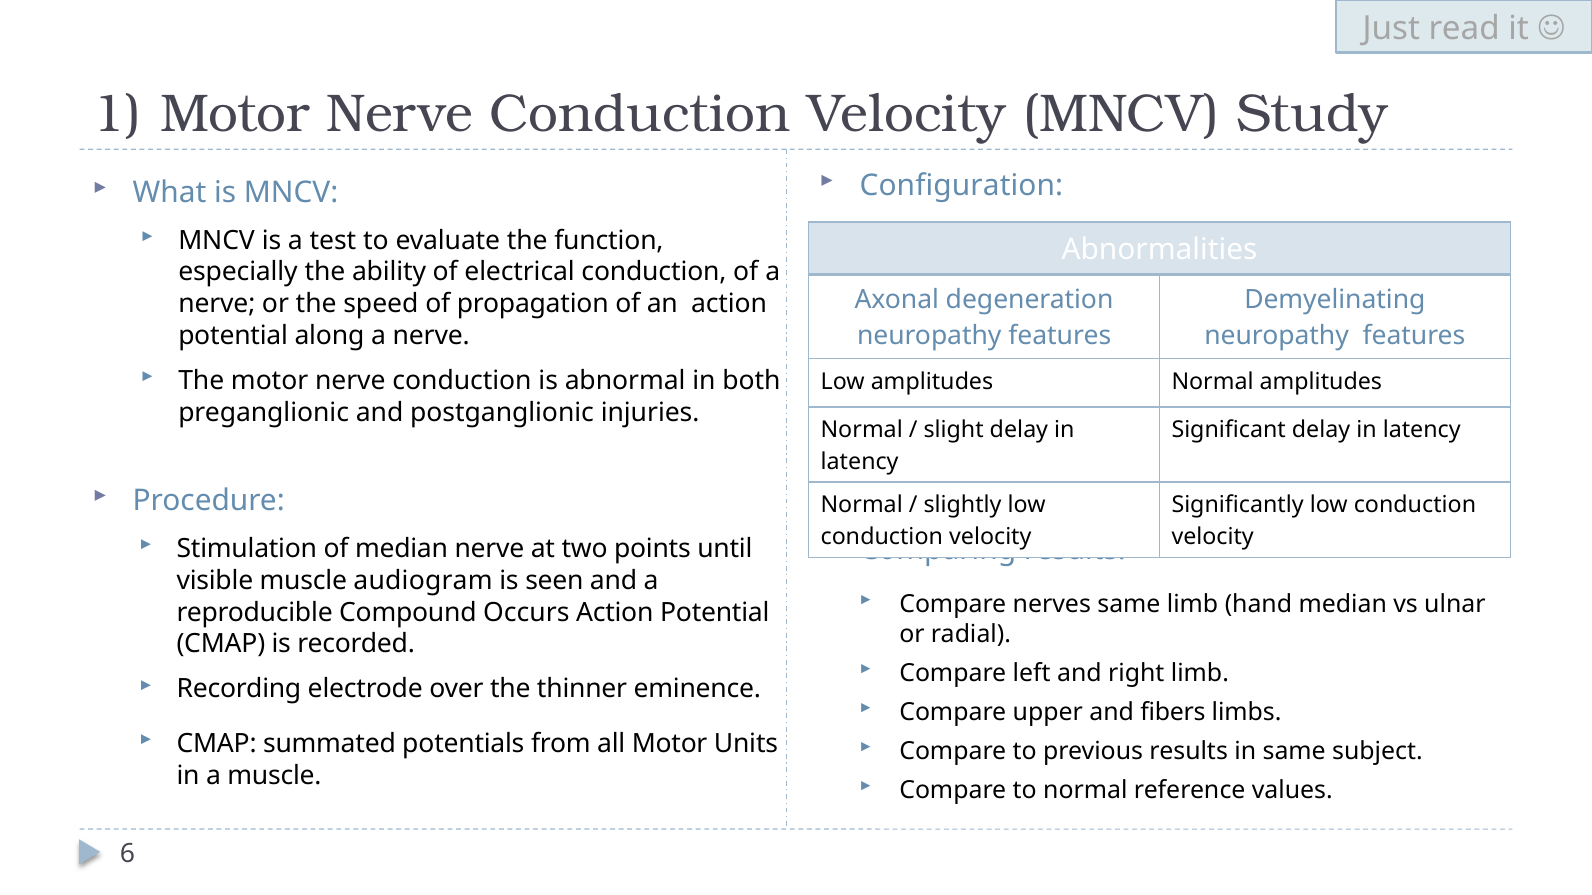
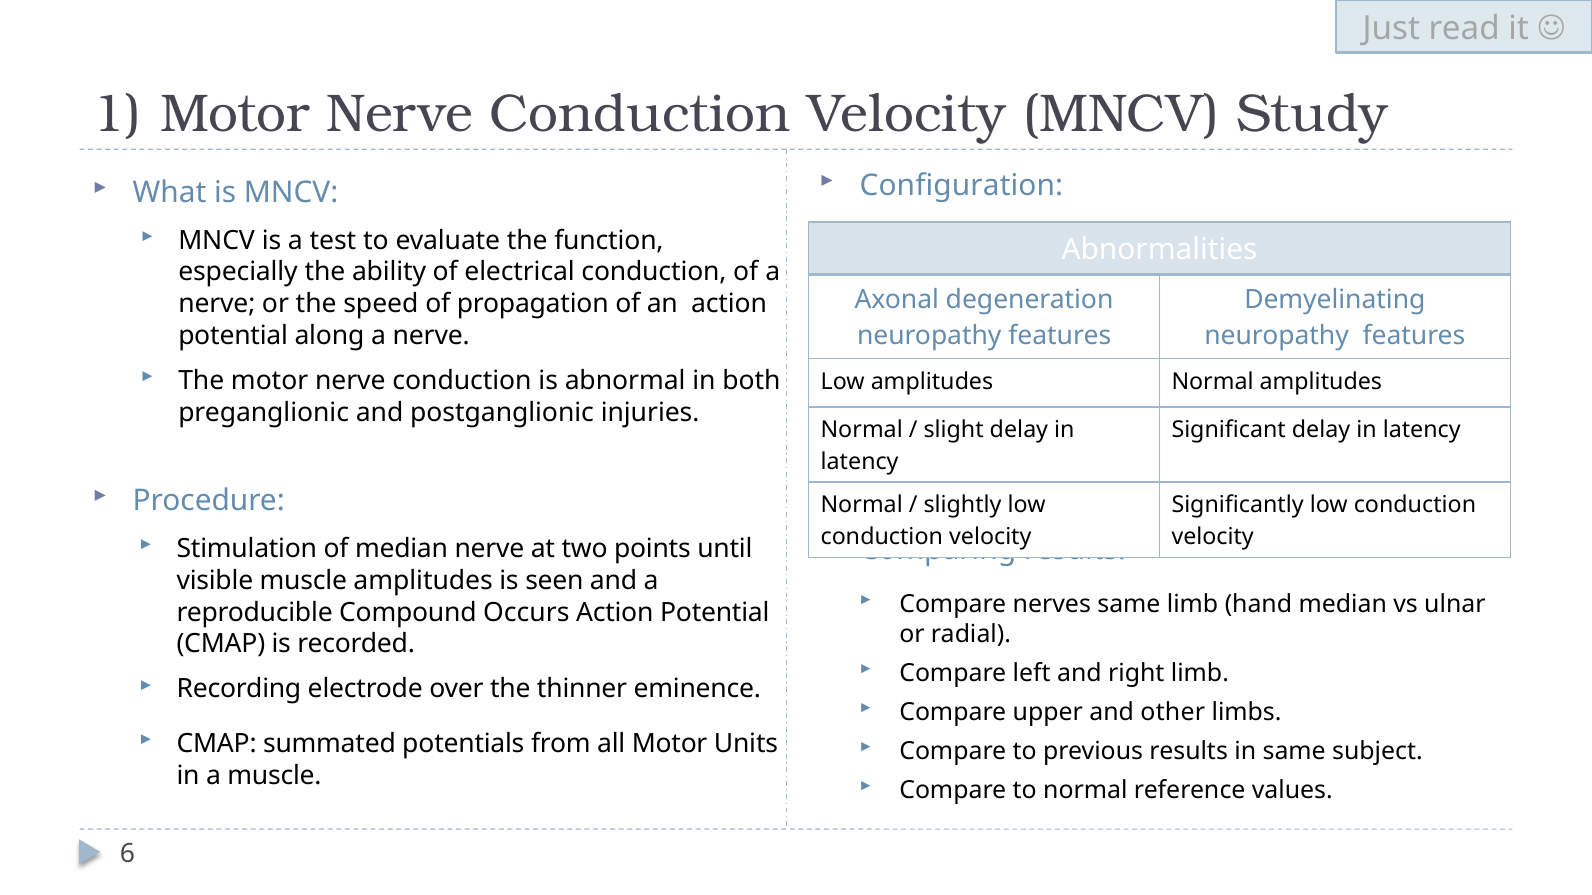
muscle audiogram: audiogram -> amplitudes (423, 581)
fibers: fibers -> other (1173, 713)
